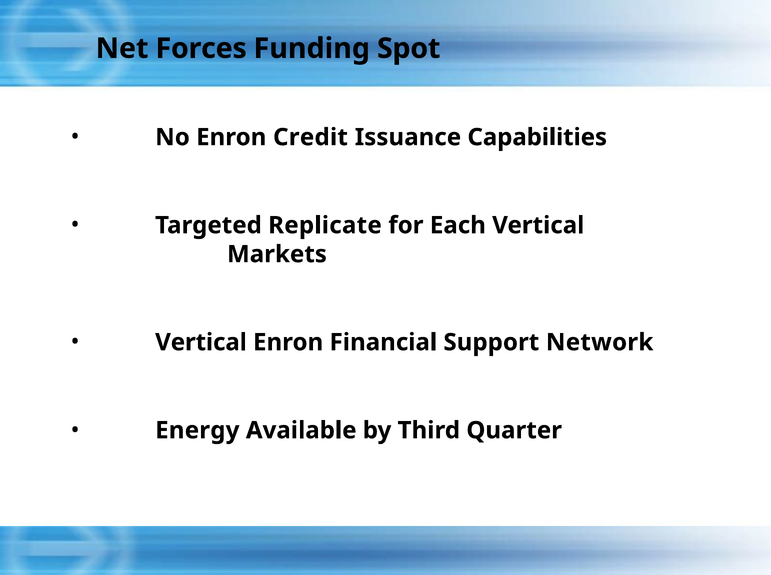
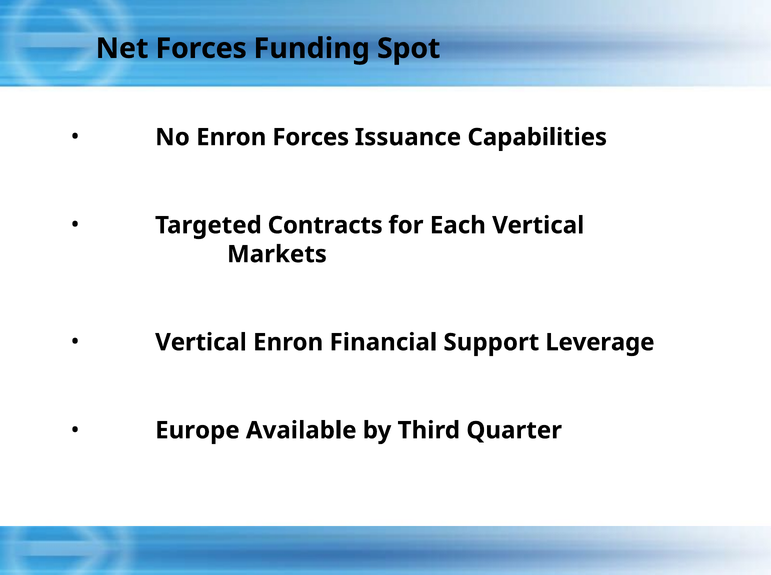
Enron Credit: Credit -> Forces (311, 137)
Replicate: Replicate -> Contracts (325, 226)
Network: Network -> Leverage (600, 343)
Energy: Energy -> Europe (197, 431)
